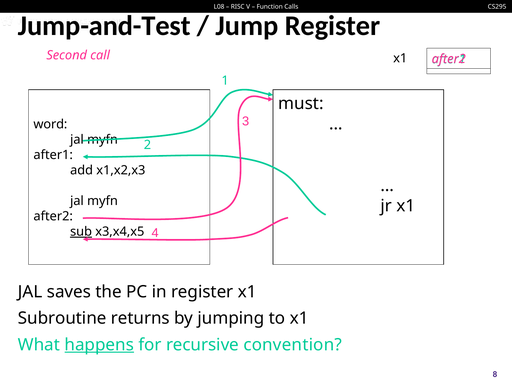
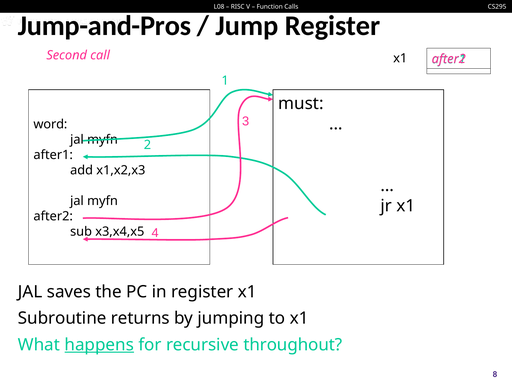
Jump-and-Test: Jump-and-Test -> Jump-and-Pros (104, 26)
sub underline: present -> none (81, 232)
convention: convention -> throughout (293, 345)
